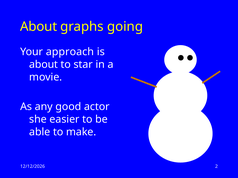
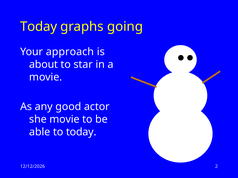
About: About -> Today (39, 27)
she easier: easier -> movie (65, 120)
to make: make -> today (81, 132)
